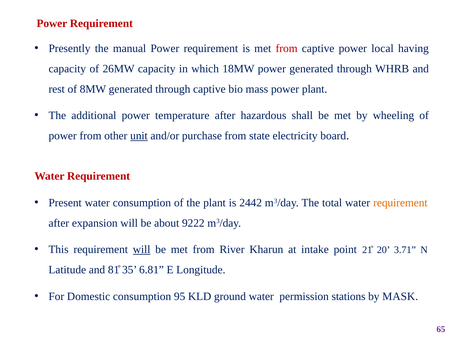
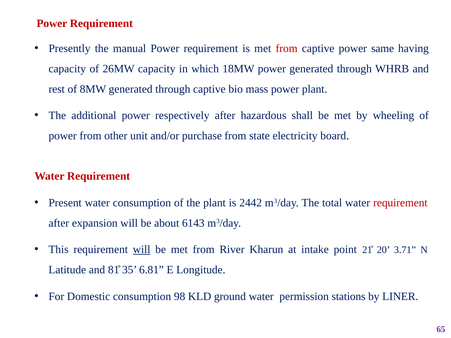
local: local -> same (383, 48)
temperature: temperature -> respectively (182, 116)
unit underline: present -> none (139, 136)
requirement colour: orange -> red (400, 203)
9222: 9222 -> 6143 (193, 223)
95: 95 -> 98 (180, 297)
MASK: MASK -> LINER (400, 297)
